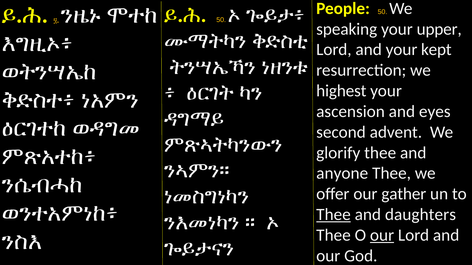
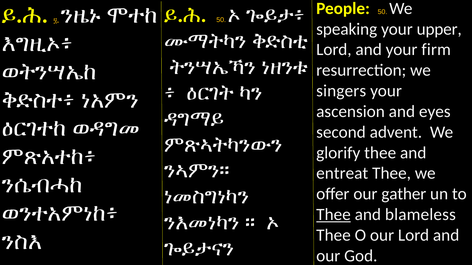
kept: kept -> firm (436, 50)
highest: highest -> singers (341, 91)
anyone: anyone -> entreat (342, 174)
daughters: daughters -> blameless (420, 215)
our underline: present -> none (382, 236)
